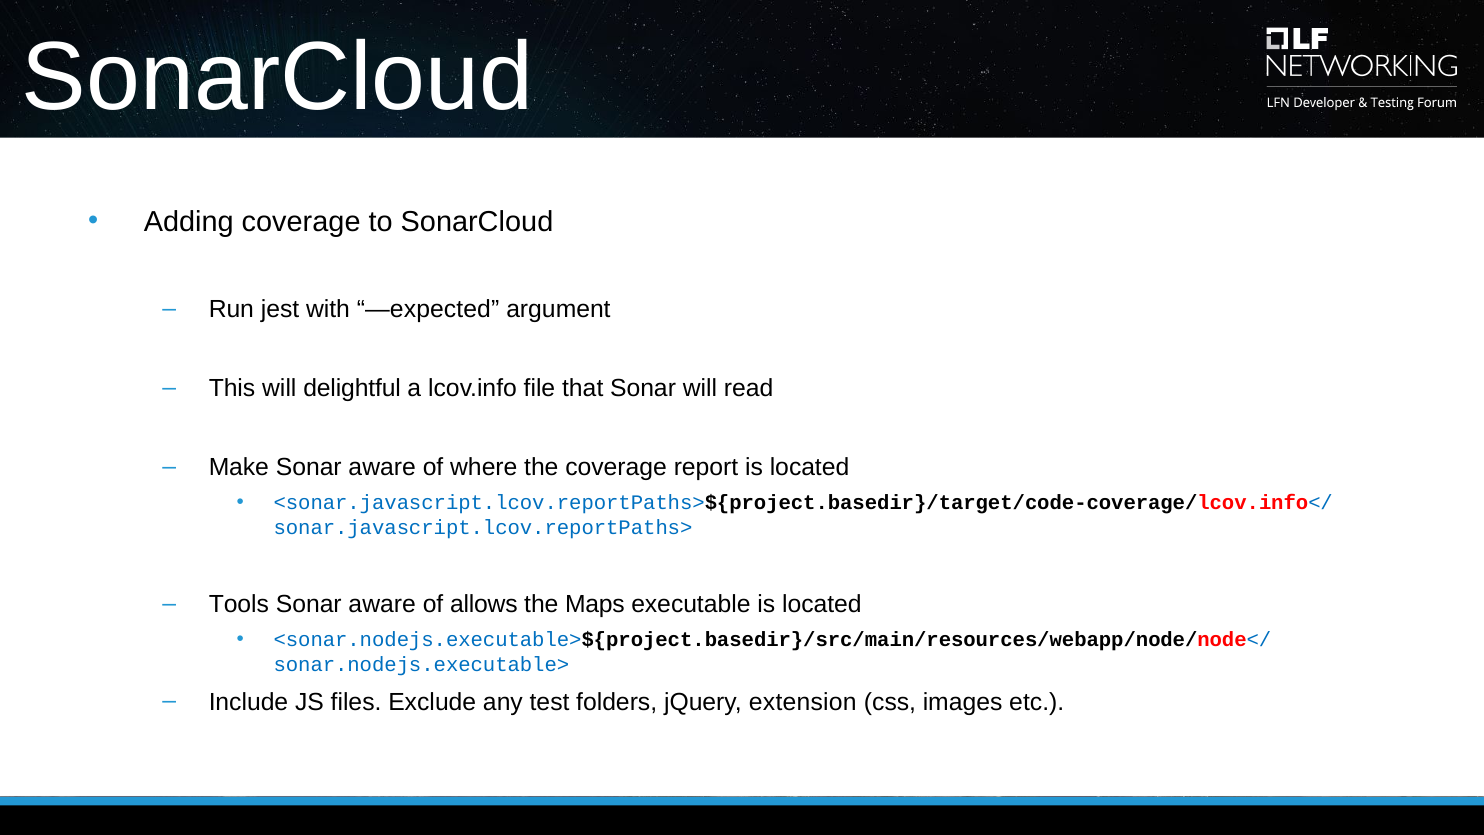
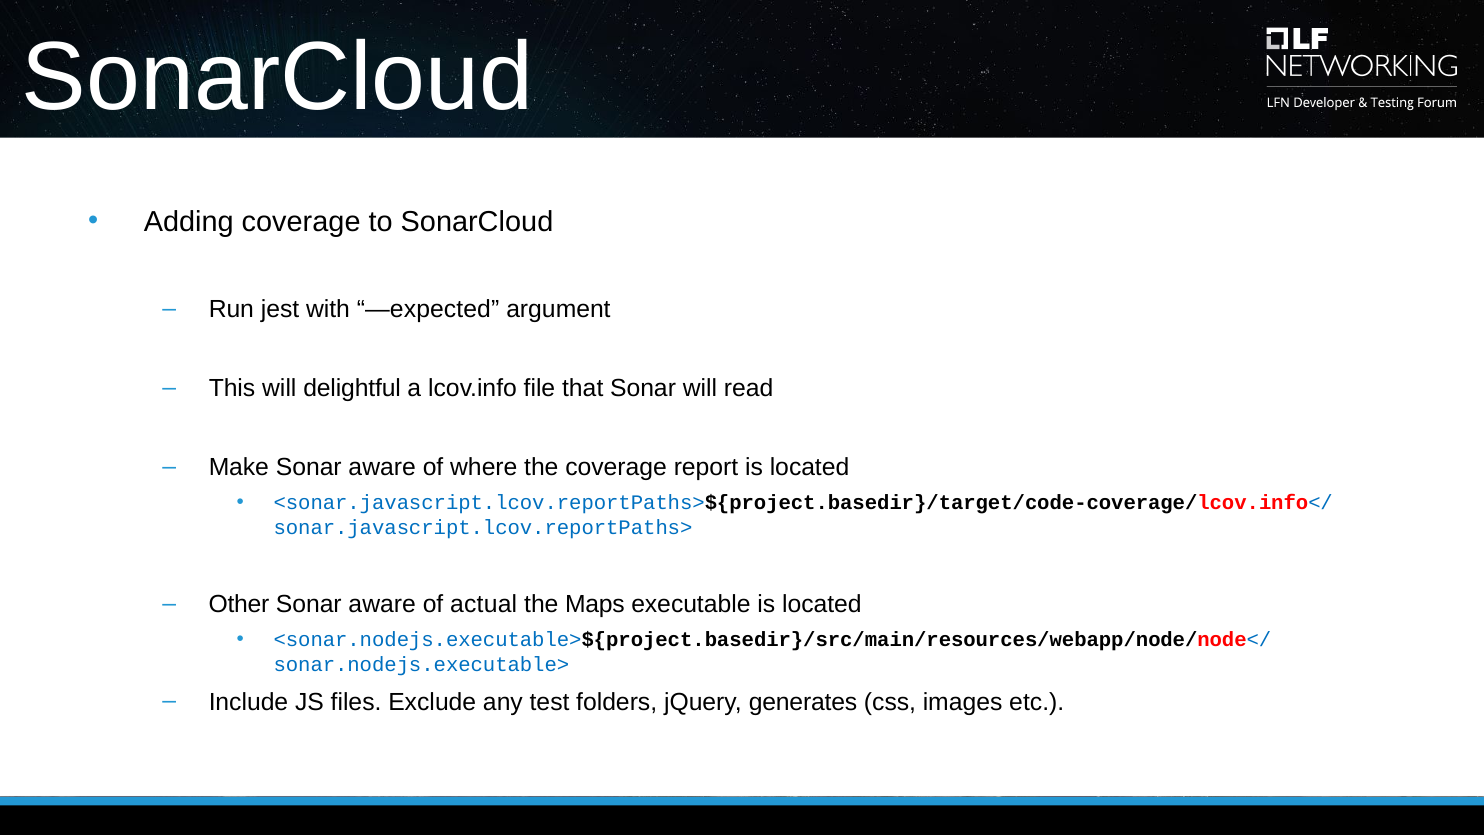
Tools: Tools -> Other (239, 605)
allows: allows -> actual (484, 605)
extension: extension -> generates (803, 702)
